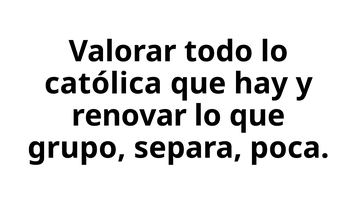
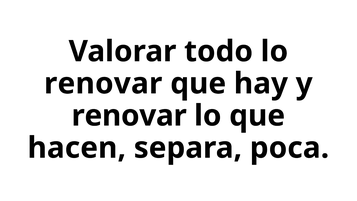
católica: católica -> renovar (103, 84)
grupo: grupo -> hacen (77, 148)
